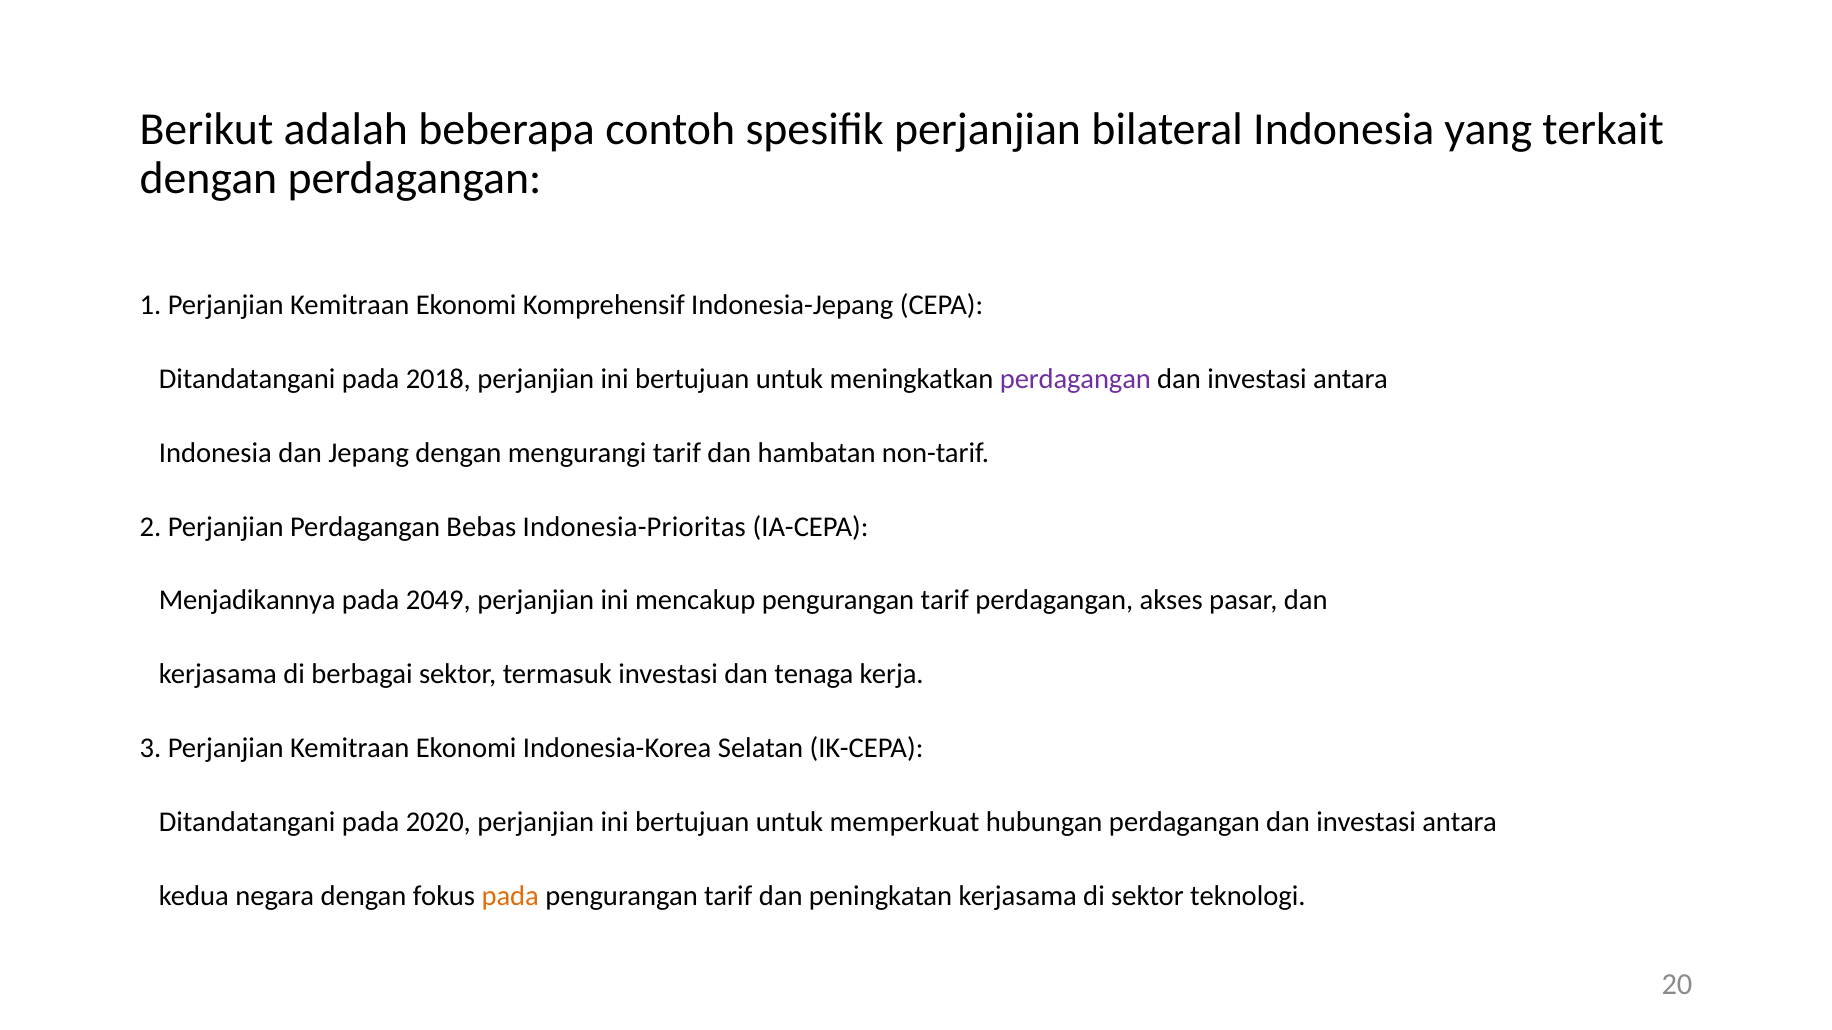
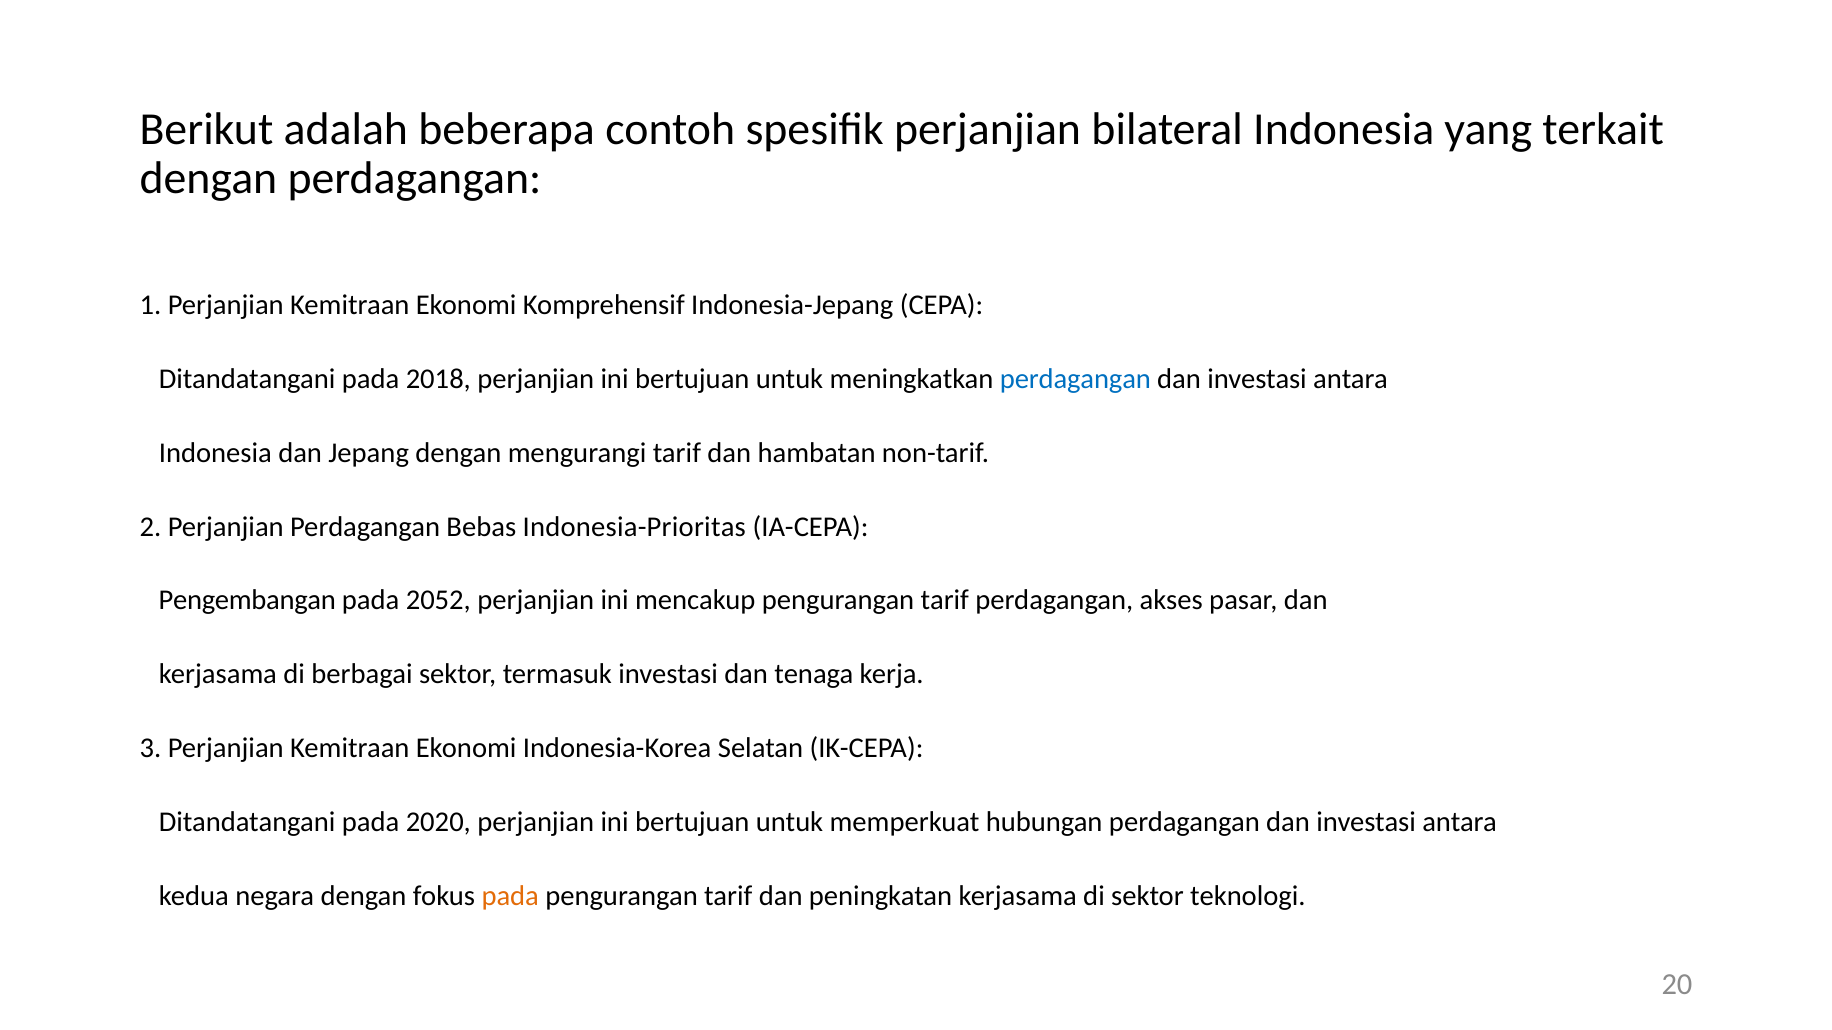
perdagangan colour: purple -> blue (1075, 379)
Menjadikannya: Menjadikannya -> Pengembangan (247, 601)
2049: 2049 -> 2052 (438, 601)
